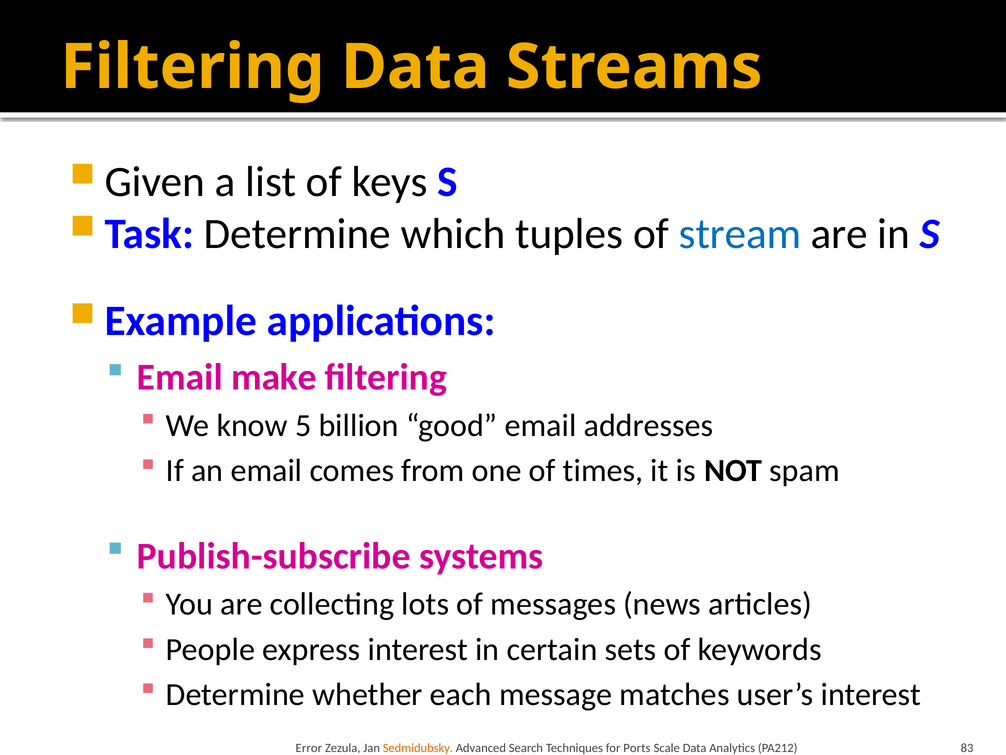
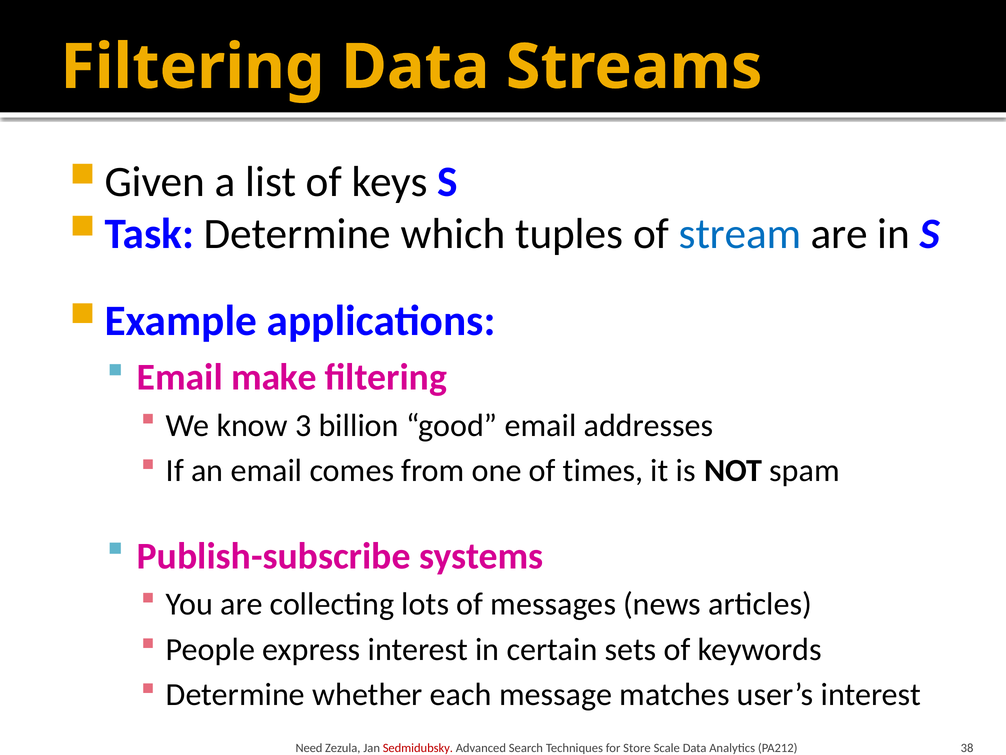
5: 5 -> 3 (303, 425)
Error: Error -> Need (309, 748)
Sedmidubsky colour: orange -> red (418, 748)
Ports: Ports -> Store (637, 748)
83: 83 -> 38 (967, 748)
